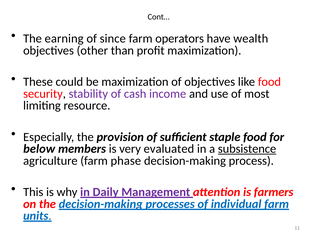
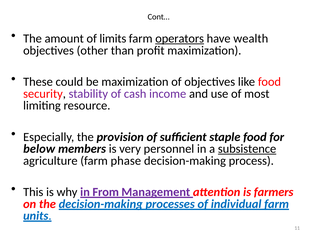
earning: earning -> amount (64, 39)
since: since -> limits (113, 39)
operators underline: none -> present (180, 39)
evaluated: evaluated -> personnel (169, 149)
Daily: Daily -> From (106, 192)
